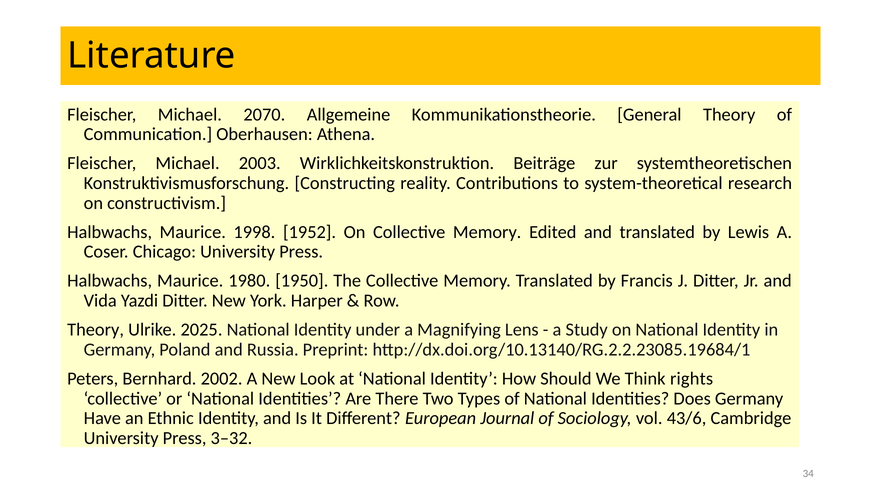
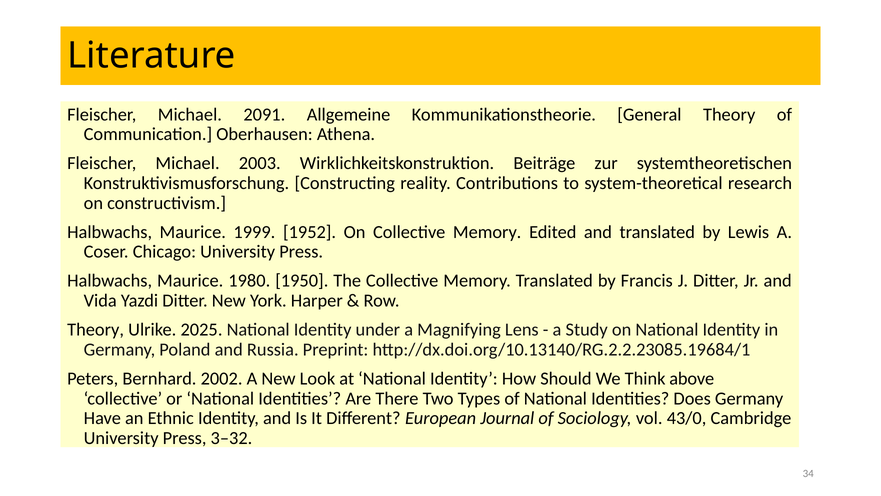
2070: 2070 -> 2091 (264, 114)
1998: 1998 -> 1999 (254, 232)
rights: rights -> above (692, 378)
43/6: 43/6 -> 43/0 (687, 418)
